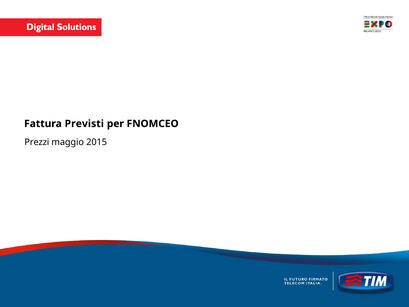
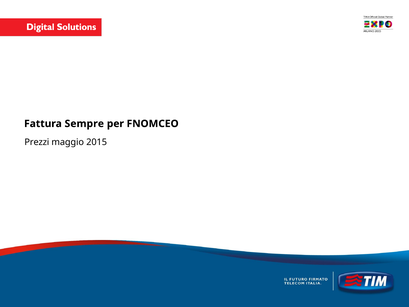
Previsti: Previsti -> Sempre (84, 124)
